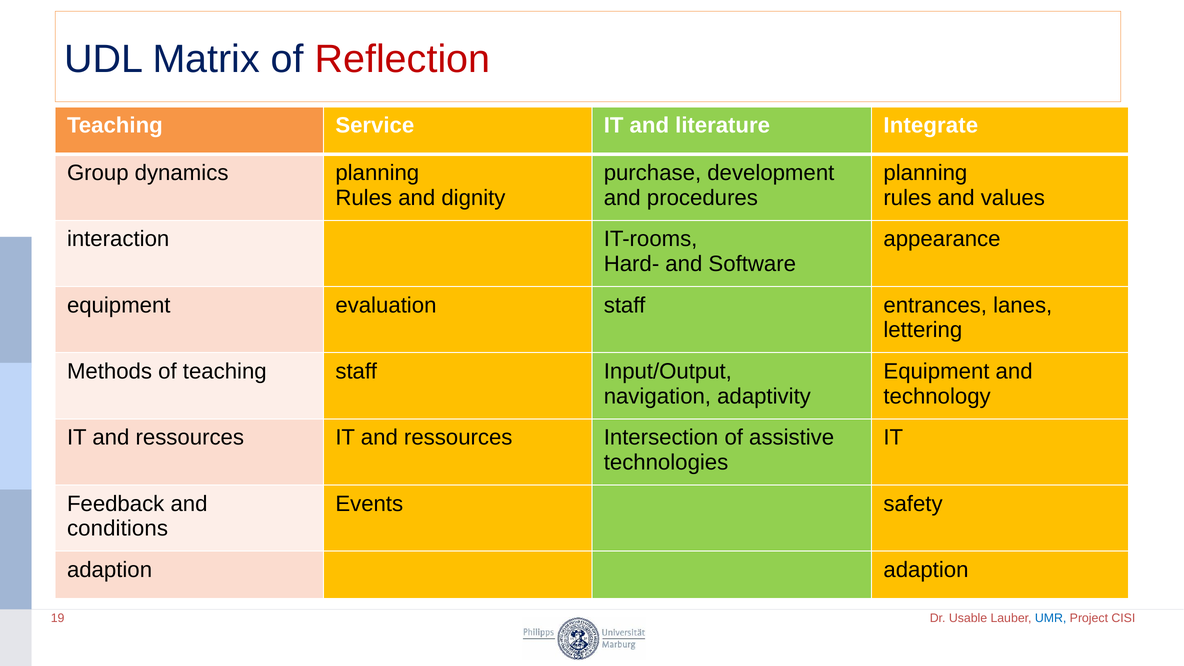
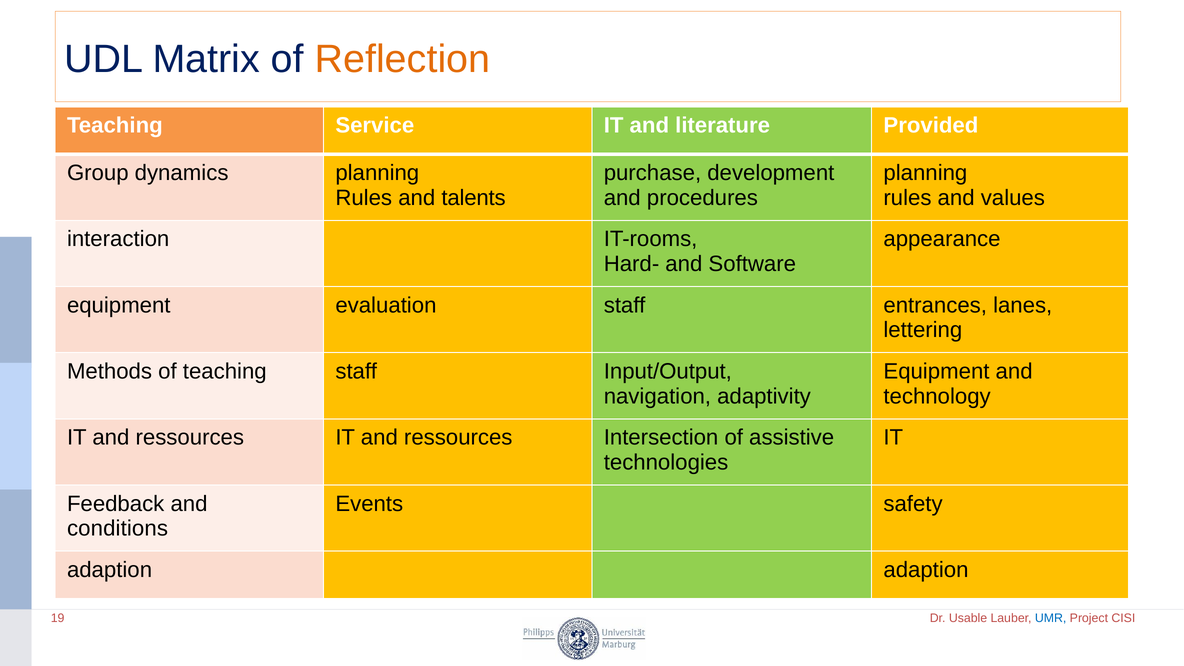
Reflection colour: red -> orange (403, 59)
Integrate: Integrate -> Provided (931, 125)
dignity: dignity -> talents (474, 198)
